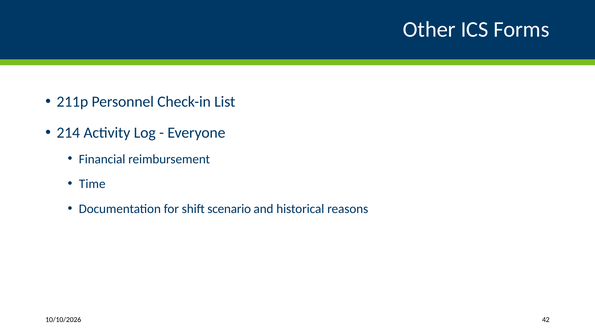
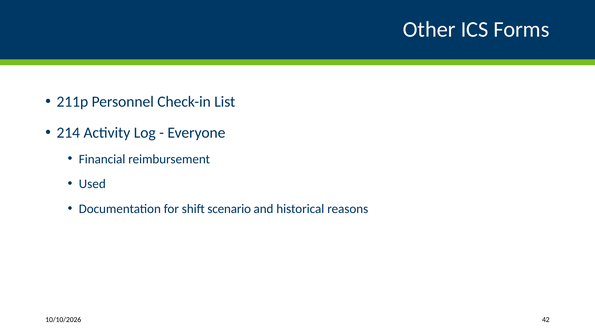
Time: Time -> Used (92, 184)
